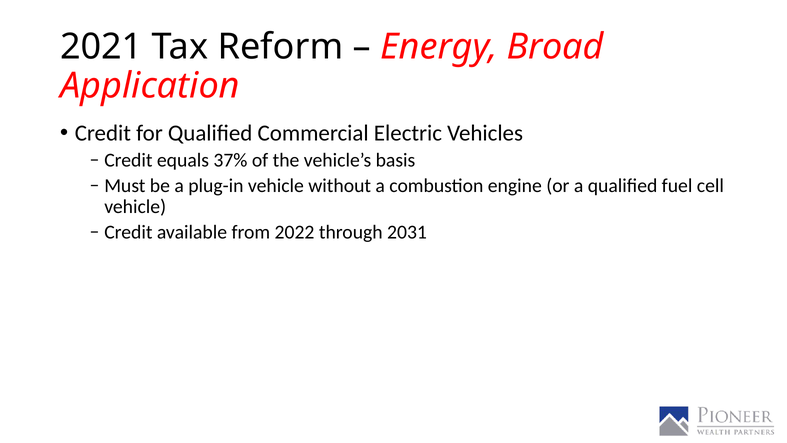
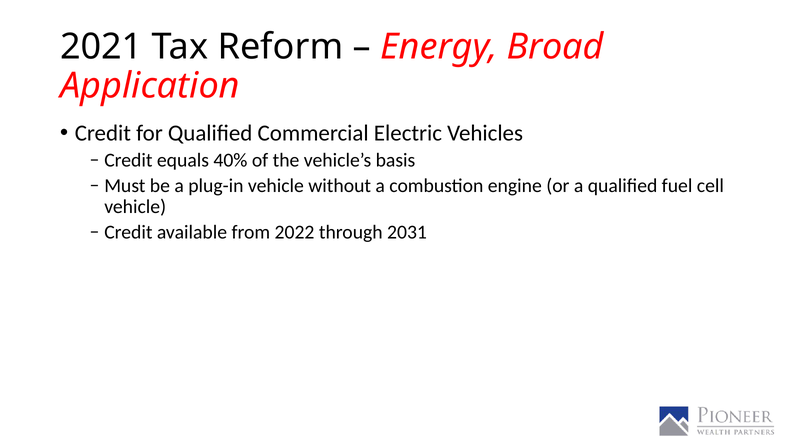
37%: 37% -> 40% (230, 160)
